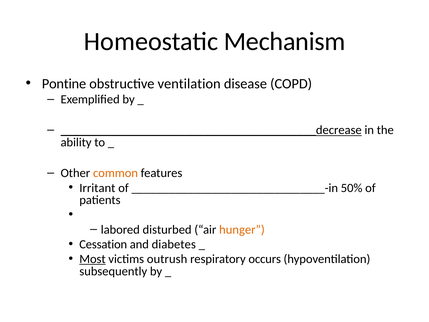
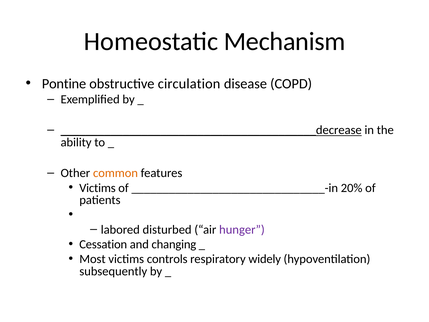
ventilation: ventilation -> circulation (189, 84)
Irritant: Irritant -> Victims (97, 188)
50%: 50% -> 20% (352, 188)
hunger colour: orange -> purple (242, 229)
diabetes: diabetes -> changing (174, 244)
Most underline: present -> none (92, 259)
outrush: outrush -> controls (167, 259)
occurs: occurs -> widely (265, 259)
